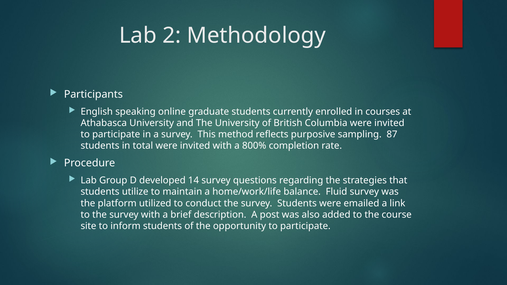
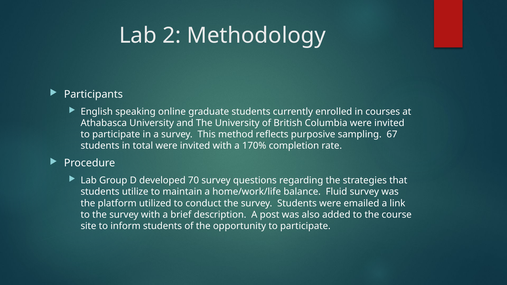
87: 87 -> 67 (392, 134)
800%: 800% -> 170% (254, 146)
14: 14 -> 70 (194, 181)
